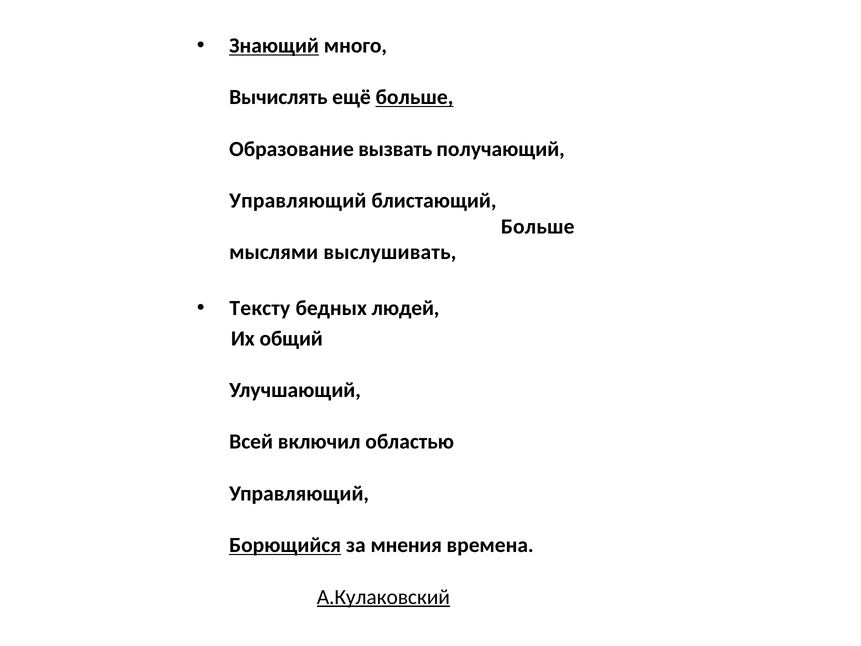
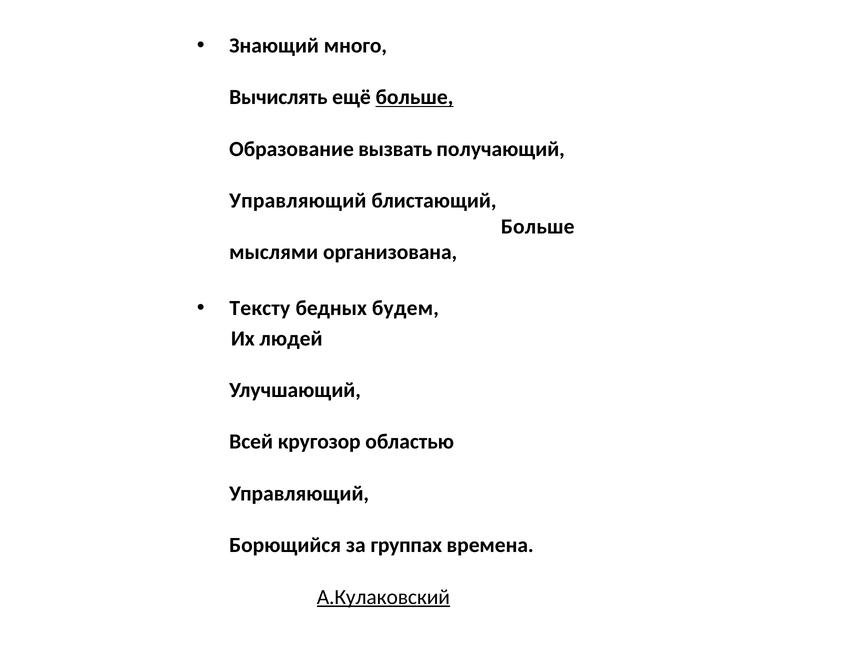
Знающий underline: present -> none (274, 46)
выслушивать: выслушивать -> организована (390, 252)
людей: людей -> будем (405, 308)
общий: общий -> людей (291, 338)
включил: включил -> кругозор (319, 442)
Борющийся underline: present -> none (285, 545)
мнения: мнения -> группах (406, 545)
